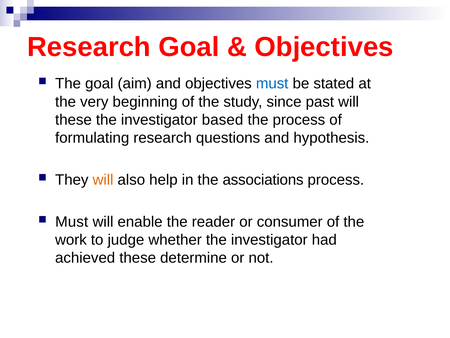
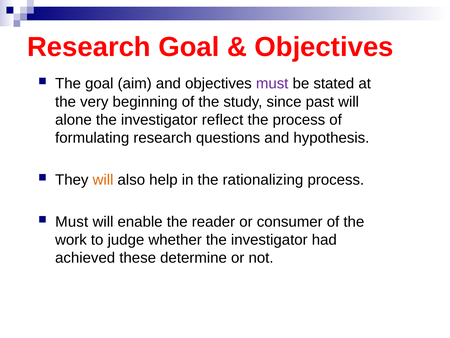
must colour: blue -> purple (272, 84)
these: these -> alone (73, 120)
based: based -> reflect (223, 120)
associations: associations -> rationalizing (263, 180)
